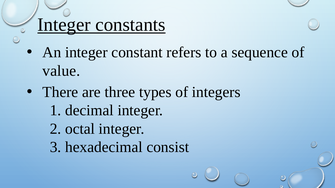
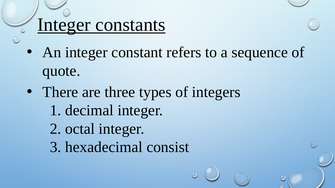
value: value -> quote (61, 71)
